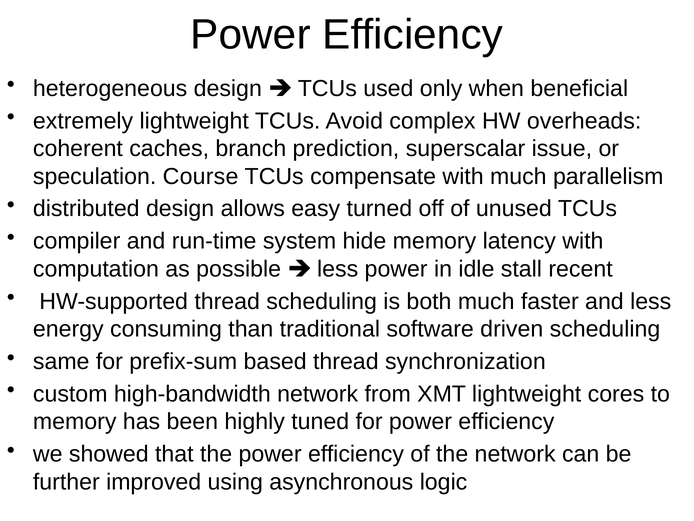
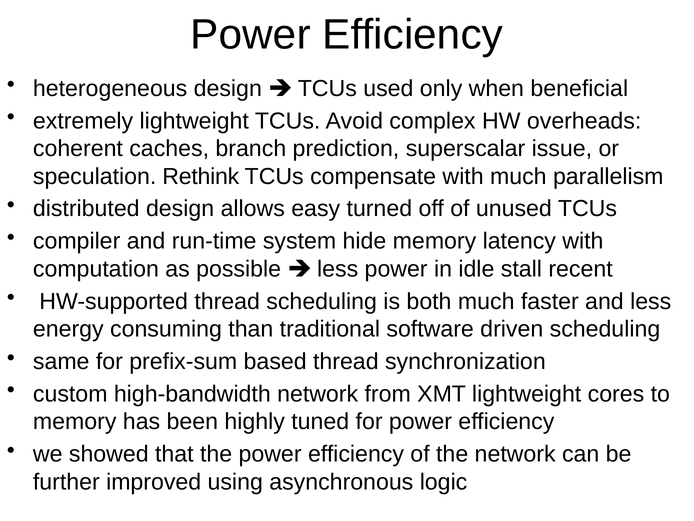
Course: Course -> Rethink (201, 176)
